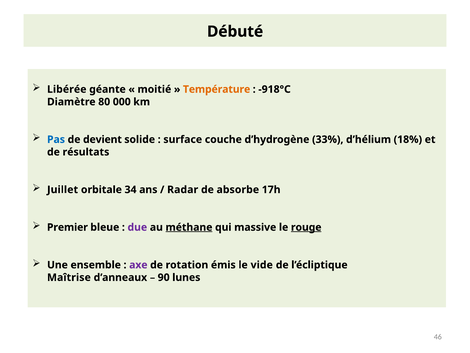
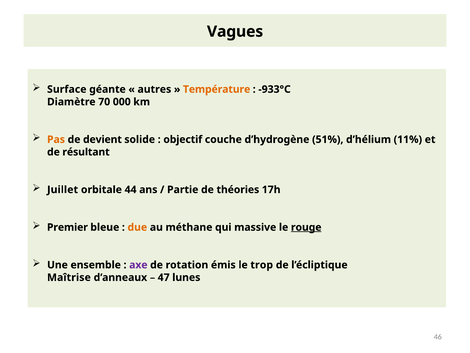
Débuté: Débuté -> Vagues (235, 32)
Libérée: Libérée -> Surface (67, 89)
moitié: moitié -> autres (154, 89)
-918°C: -918°C -> -933°C (275, 89)
80: 80 -> 70 (104, 102)
Pas colour: blue -> orange (56, 139)
surface: surface -> objectif (183, 139)
33%: 33% -> 51% (328, 139)
18%: 18% -> 11% (408, 139)
résultats: résultats -> résultant (86, 152)
34: 34 -> 44 (131, 189)
Radar: Radar -> Partie (183, 189)
absorbe: absorbe -> théories (238, 189)
due colour: purple -> orange (137, 227)
méthane underline: present -> none (189, 227)
vide: vide -> trop (262, 265)
90: 90 -> 47 (164, 277)
